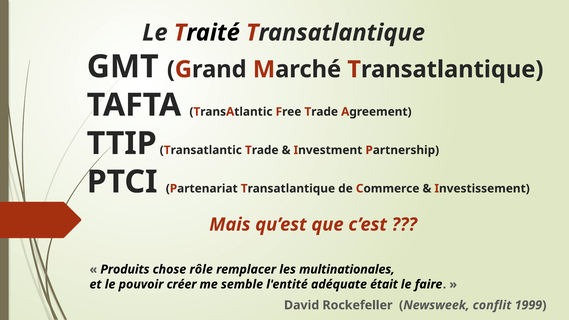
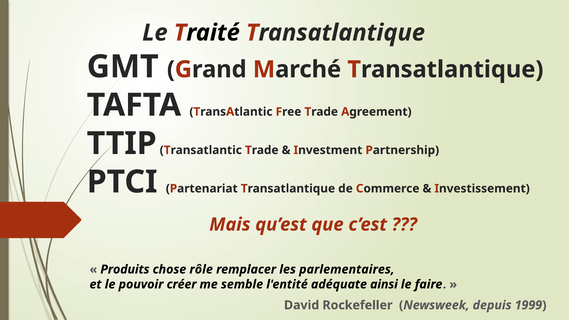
multinationales: multinationales -> parlementaires (347, 269)
était: était -> ainsi (384, 284)
conflit: conflit -> depuis (492, 305)
